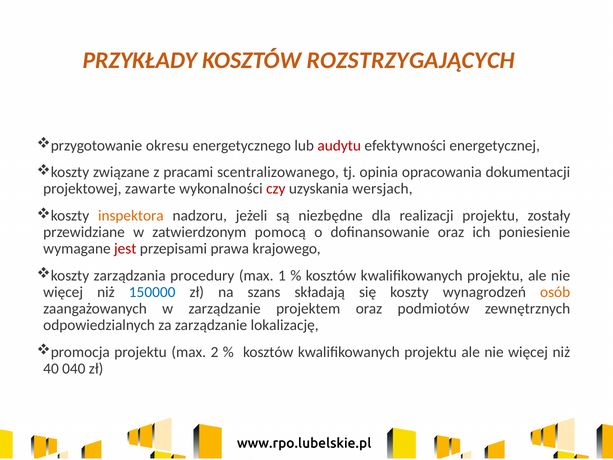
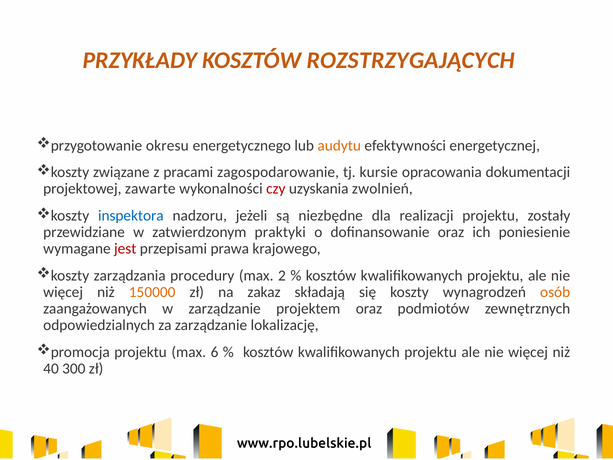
audytu colour: red -> orange (339, 146)
scentralizowanego: scentralizowanego -> zagospodarowanie (278, 172)
opinia: opinia -> kursie (379, 172)
wersjach: wersjach -> zwolnień (382, 189)
inspektora colour: orange -> blue (131, 216)
pomocą: pomocą -> praktyki (280, 232)
1: 1 -> 2 (282, 275)
150000 colour: blue -> orange (152, 292)
szans: szans -> zakaz (264, 292)
2: 2 -> 6 (215, 352)
040: 040 -> 300 (74, 368)
